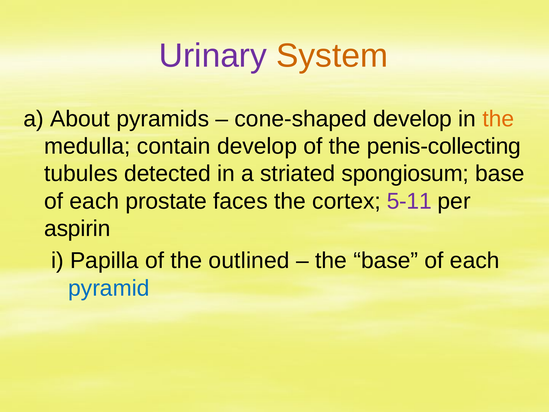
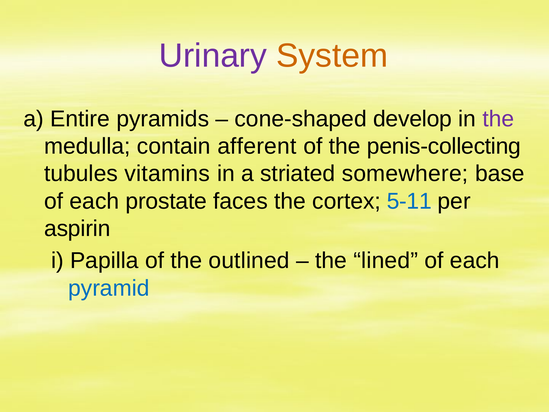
About: About -> Entire (80, 119)
the colour: orange -> purple (498, 119)
contain develop: develop -> afferent (257, 146)
detected: detected -> vitamins (167, 174)
spongiosum: spongiosum -> somewhere (405, 174)
5-11 colour: purple -> blue (409, 201)
the base: base -> lined (386, 261)
